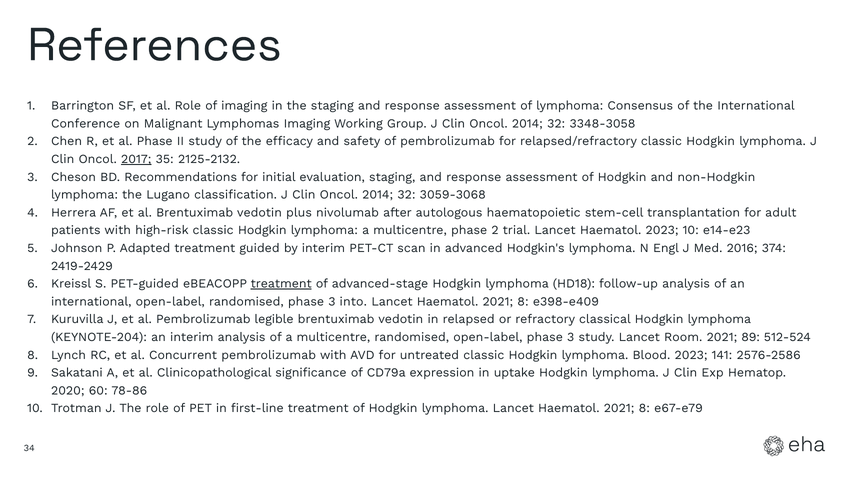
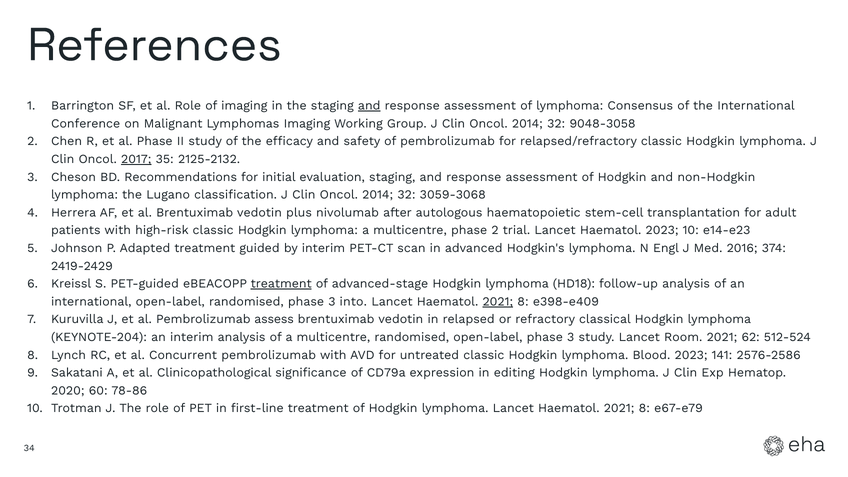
and underline: none -> present (369, 106)
3348-3058: 3348-3058 -> 9048-3058 (603, 124)
2021 underline: none -> present (498, 302)
legible: legible -> assess (274, 319)
89: 89 -> 62 (751, 337)
uptake: uptake -> editing (514, 373)
